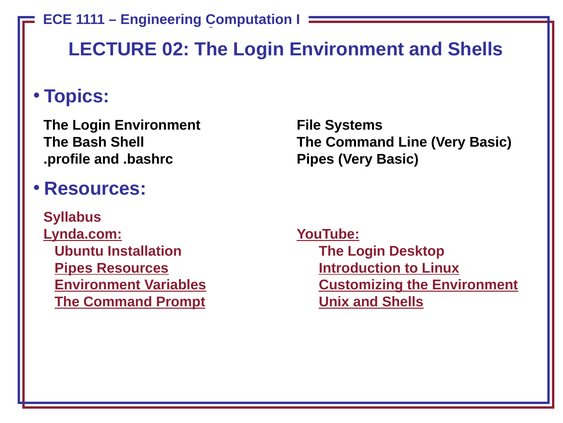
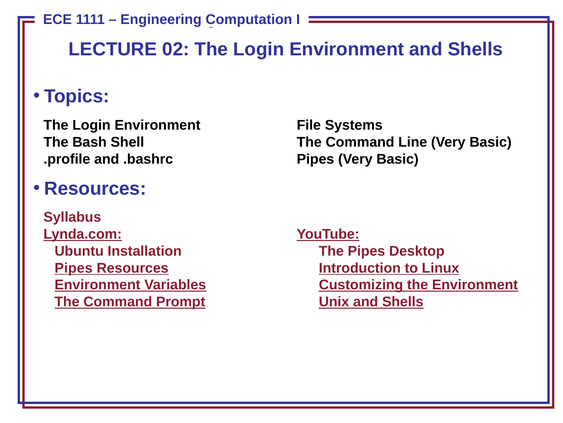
Installation The Login: Login -> Pipes (366, 251)
